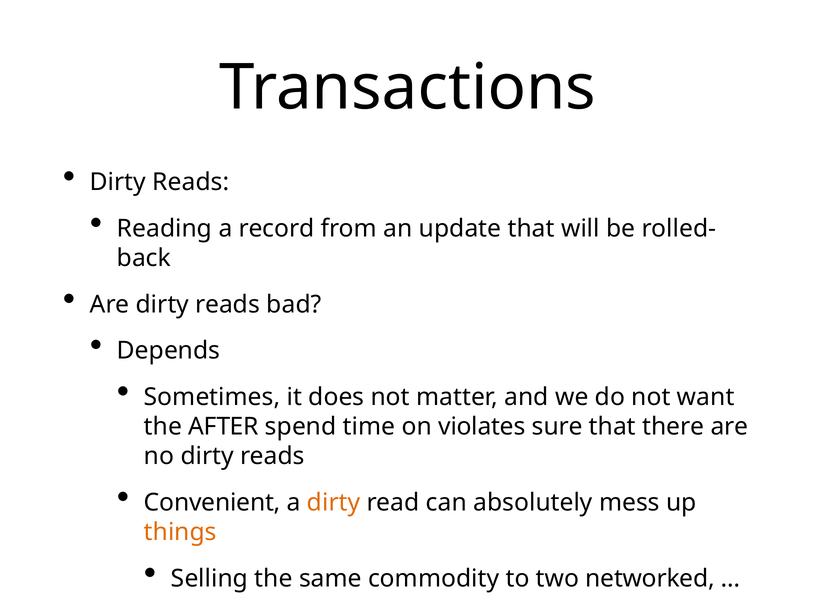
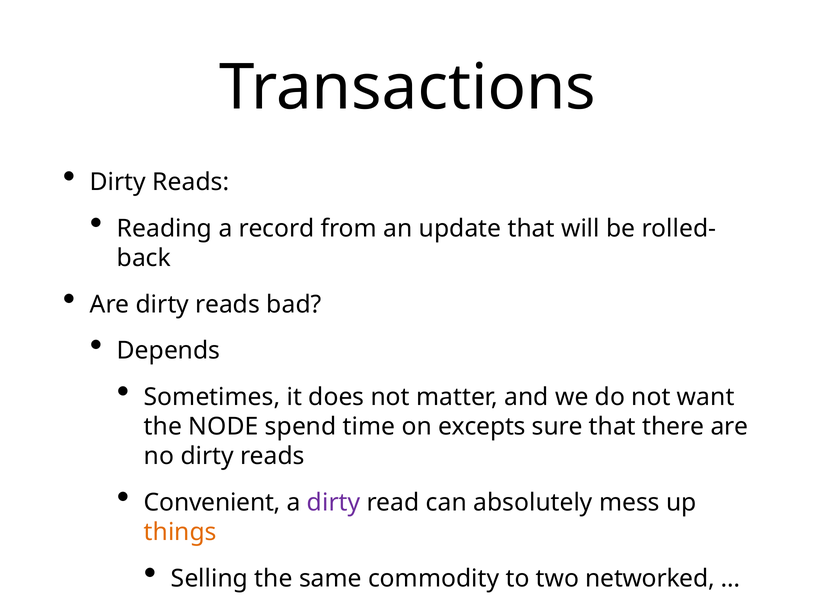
AFTER: AFTER -> NODE (223, 427)
violates: violates -> excepts (482, 427)
dirty colour: orange -> purple (334, 503)
